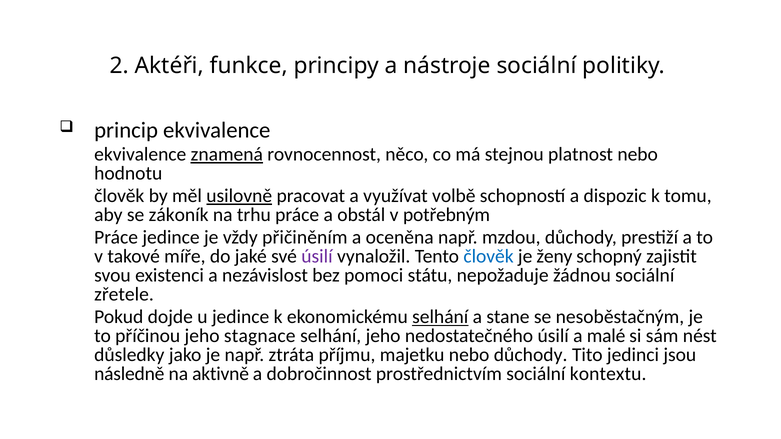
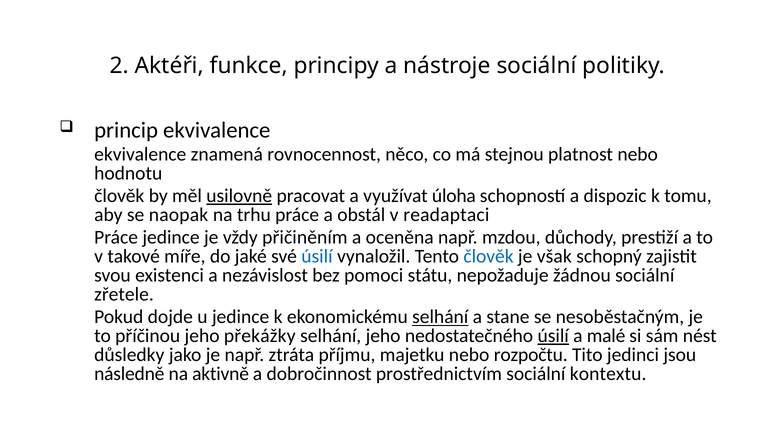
znamená underline: present -> none (227, 154)
volbě: volbě -> úloha (454, 196)
zákoník: zákoník -> naopak (179, 215)
potřebným: potřebným -> readaptaci (446, 215)
úsilí colour: purple -> blue (317, 257)
ženy: ženy -> však (554, 257)
stagnace: stagnace -> překážky (260, 336)
úsilí underline: none -> present (553, 336)
nebo důchody: důchody -> rozpočtu (531, 355)
